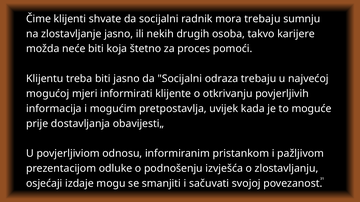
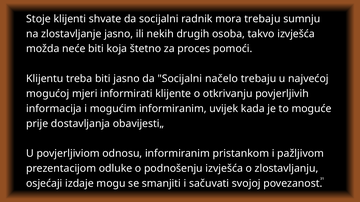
Čime: Čime -> Stoje (39, 19)
takvo karijere: karijere -> izvješća (296, 34)
odraza: odraza -> načelo (221, 79)
mogućim pretpostavlja: pretpostavlja -> informiranim (173, 109)
